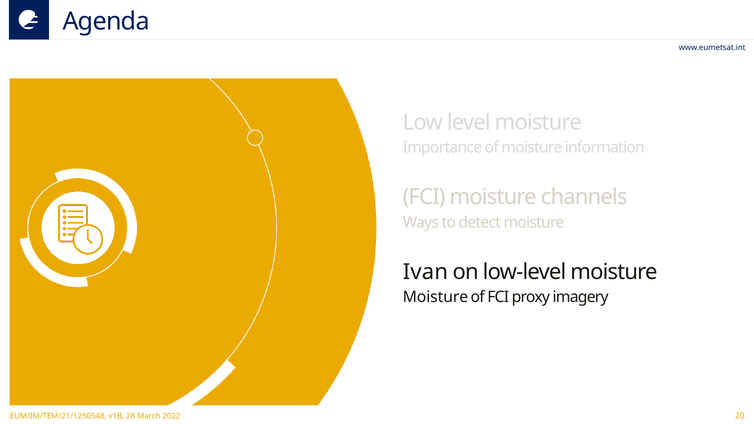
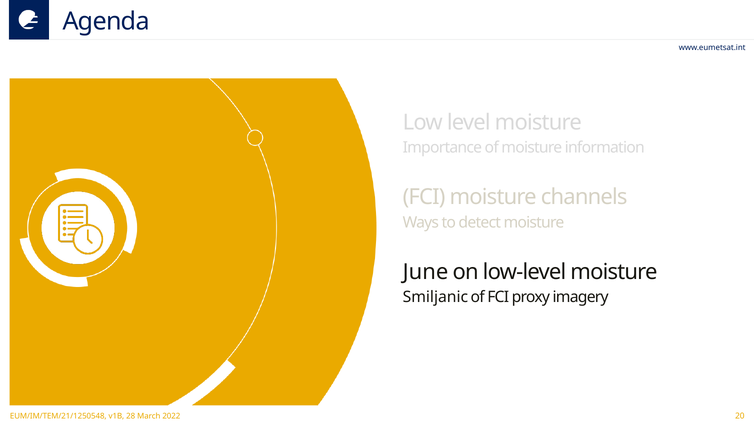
Ivan: Ivan -> June (426, 272)
Moisture: Moisture -> Smiljanic (435, 297)
